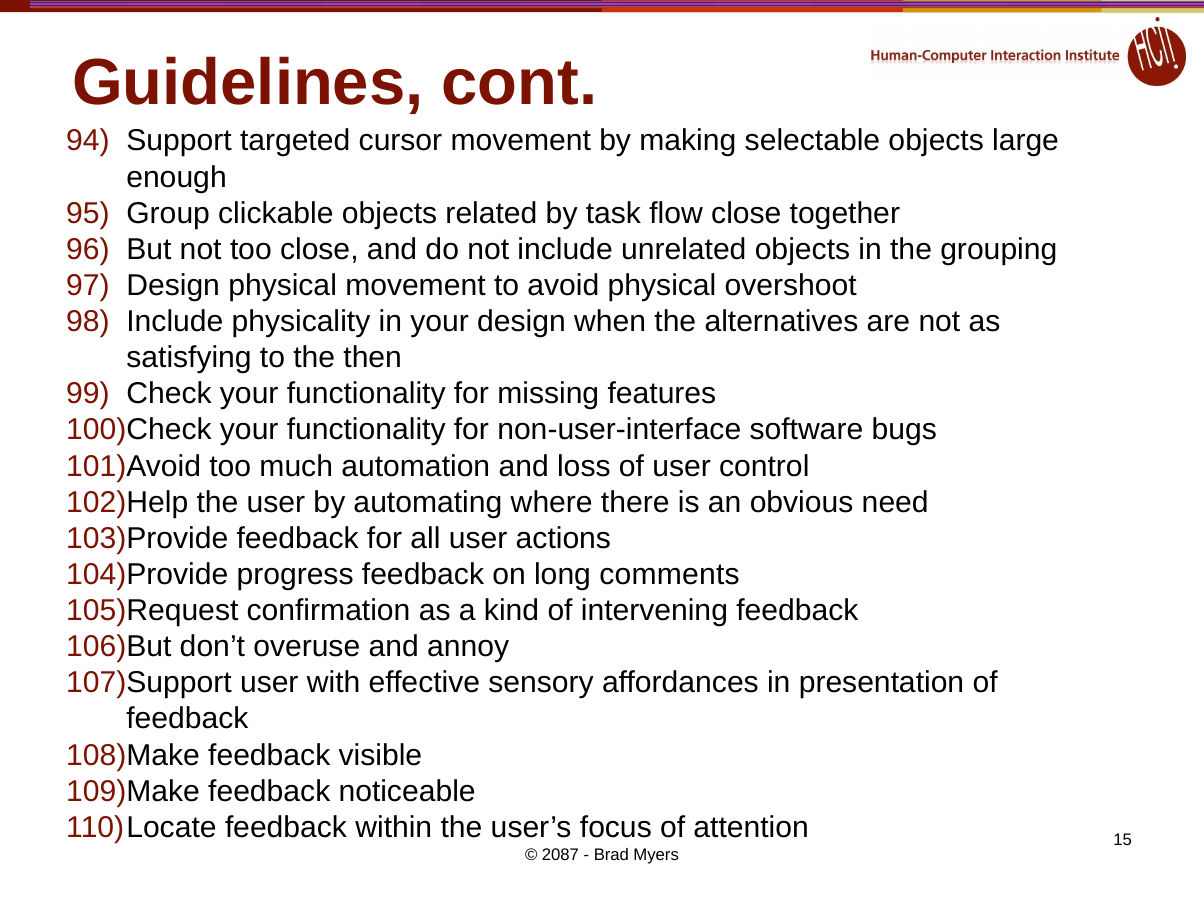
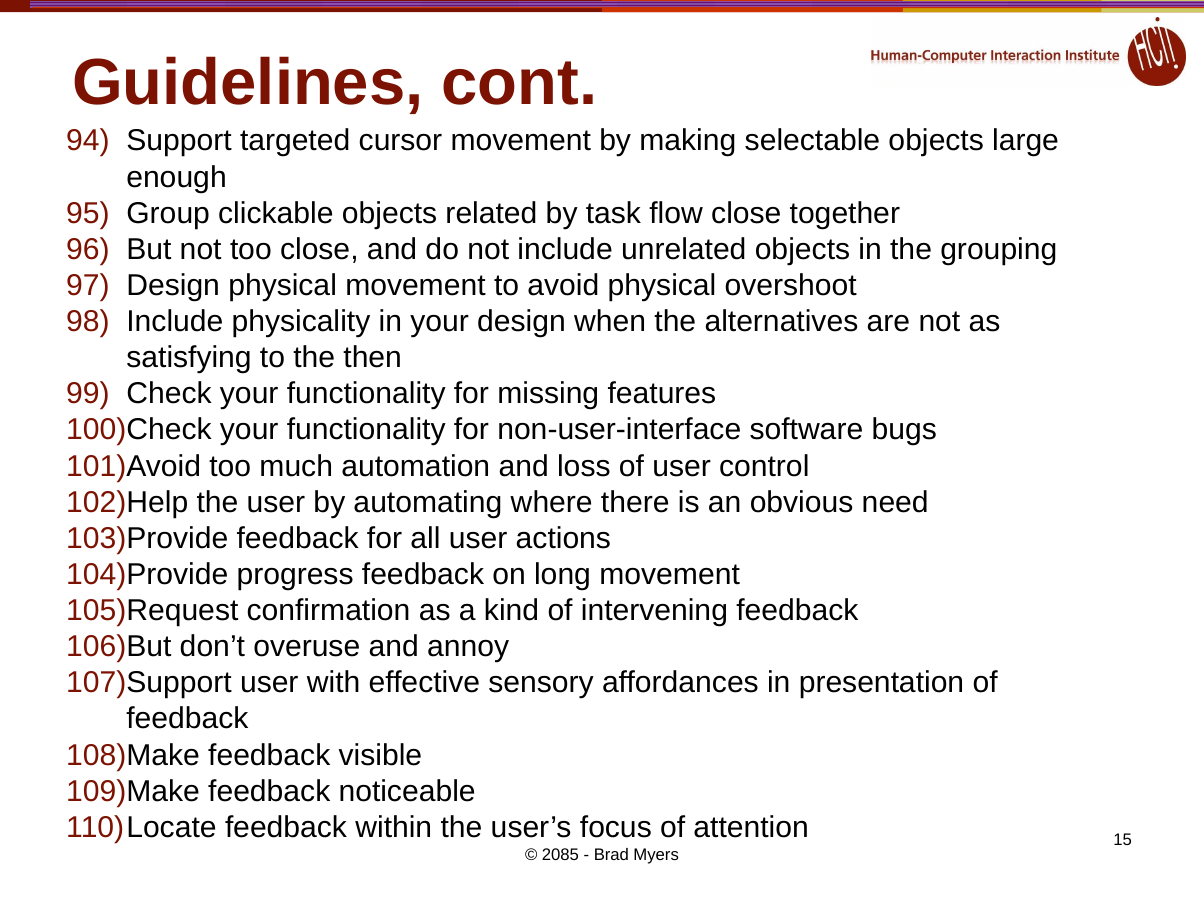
long comments: comments -> movement (670, 574)
2087: 2087 -> 2085 (561, 855)
